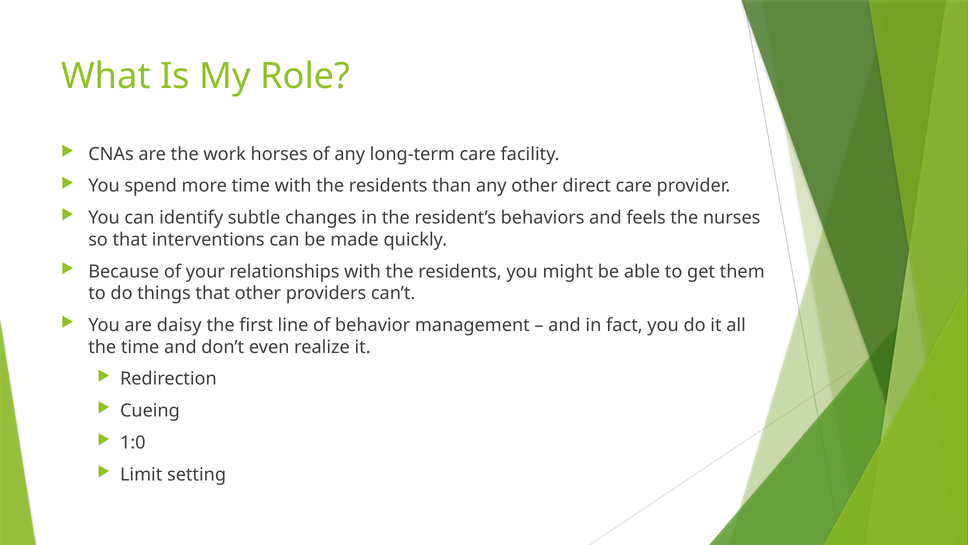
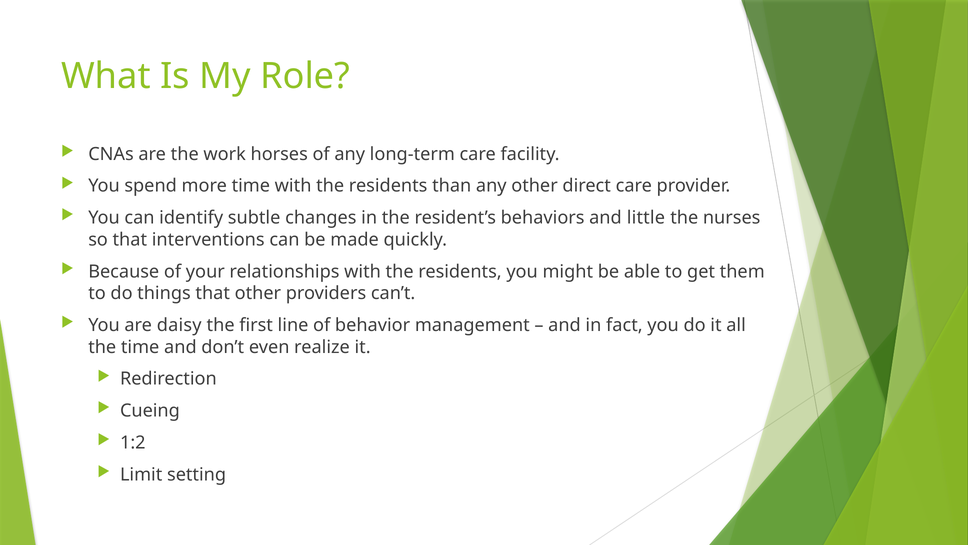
feels: feels -> little (646, 218)
1:0: 1:0 -> 1:2 (133, 442)
